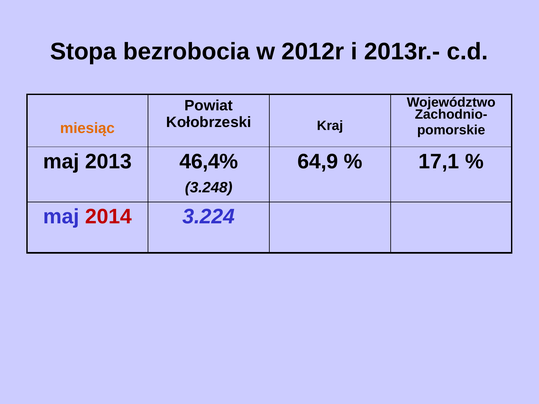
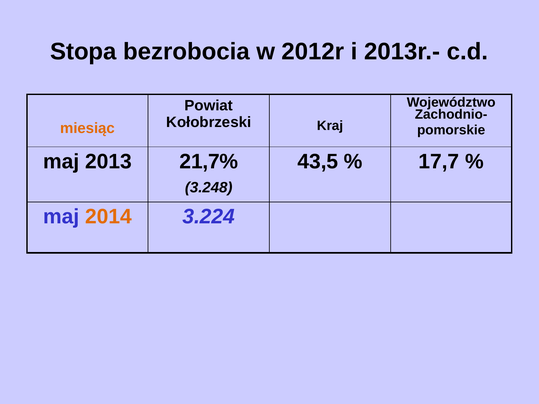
46,4%: 46,4% -> 21,7% (209, 162)
64,9: 64,9 -> 43,5 (318, 162)
17,1: 17,1 -> 17,7 (439, 162)
2014 colour: red -> orange (108, 217)
